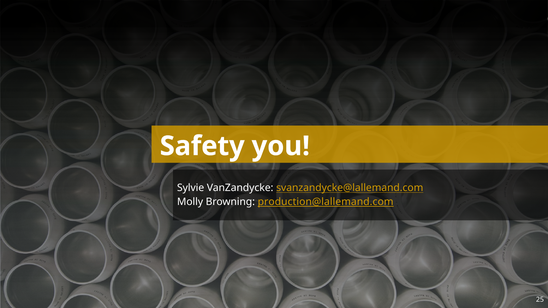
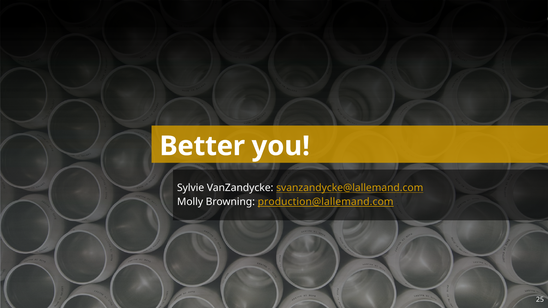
Safety: Safety -> Better (202, 146)
